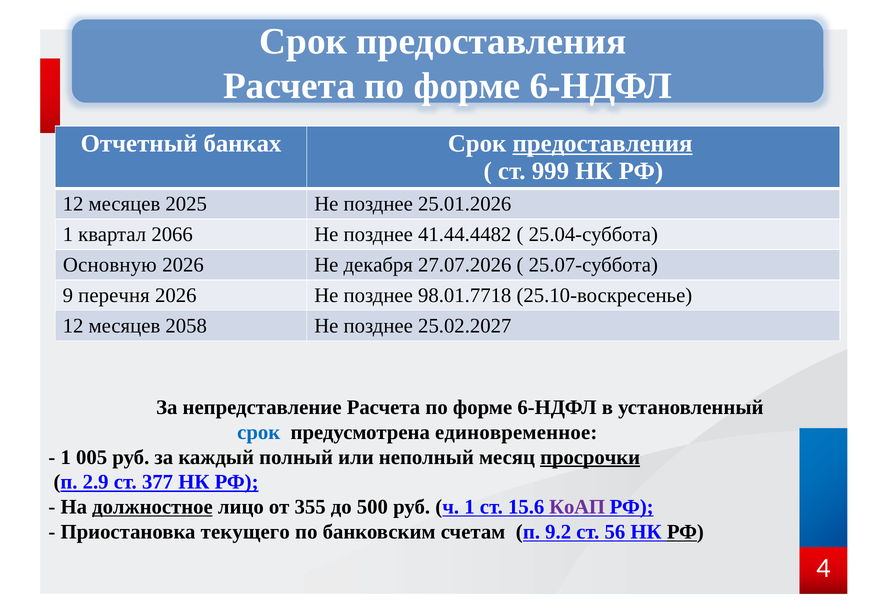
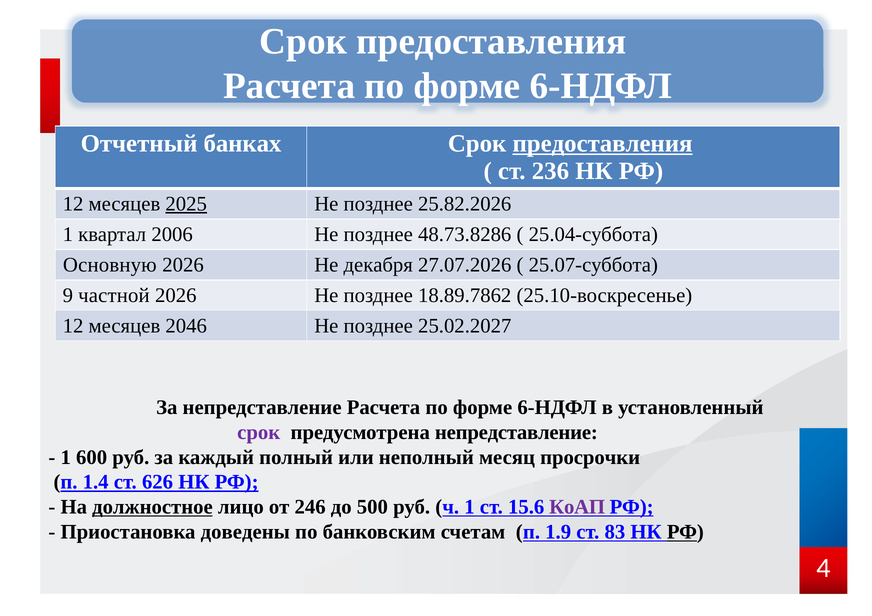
999: 999 -> 236 (550, 171)
2025 underline: none -> present (186, 204)
25.01.2026: 25.01.2026 -> 25.82.2026 (465, 204)
2066: 2066 -> 2006 (172, 235)
41.44.4482: 41.44.4482 -> 48.73.8286 (465, 235)
перечня: перечня -> частной (114, 296)
98.01.7718: 98.01.7718 -> 18.89.7862 (465, 296)
2058: 2058 -> 2046 (186, 326)
срок colour: blue -> purple (259, 433)
предусмотрена единовременное: единовременное -> непредставление (516, 433)
005: 005 -> 600 (92, 458)
просрочки underline: present -> none (590, 458)
2.9: 2.9 -> 1.4 (96, 483)
377: 377 -> 626 (158, 483)
355: 355 -> 246 (310, 507)
текущего: текущего -> доведены (245, 532)
9.2: 9.2 -> 1.9 (558, 532)
56: 56 -> 83 (615, 532)
